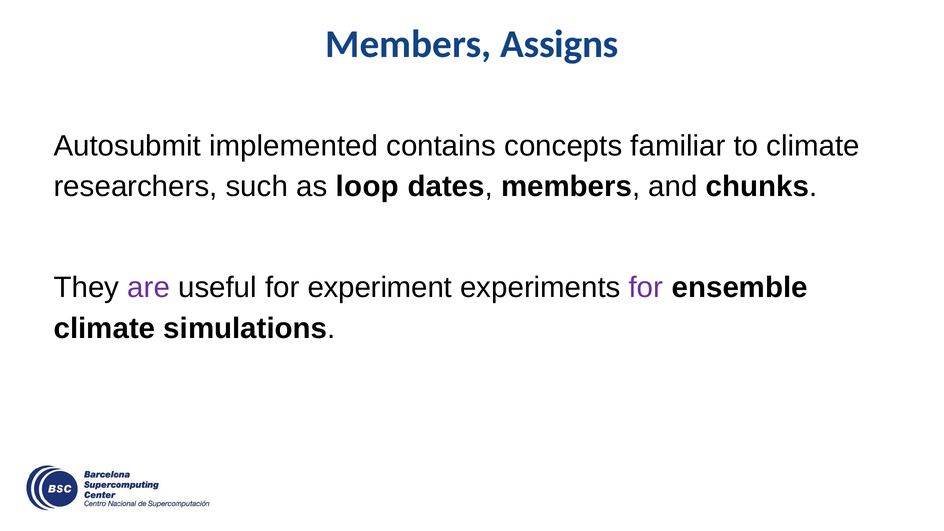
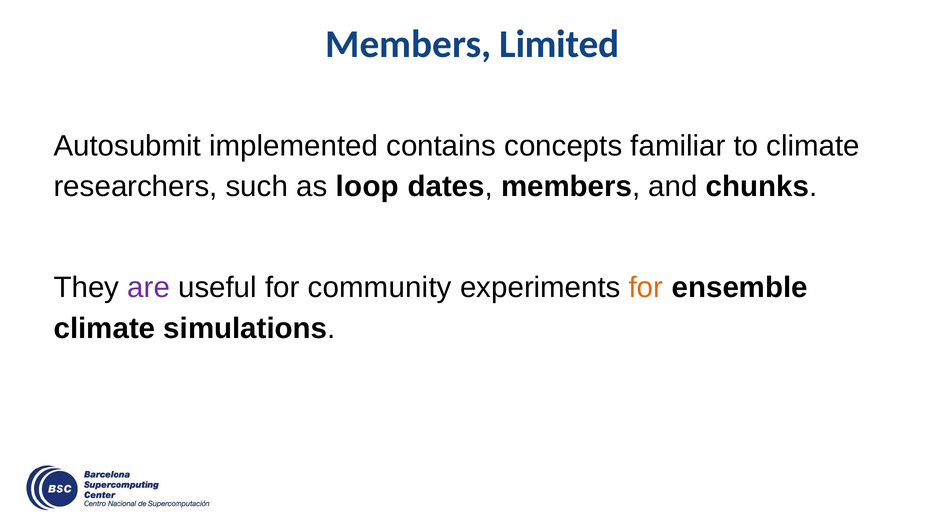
Assigns: Assigns -> Limited (559, 44)
experiment: experiment -> community (380, 288)
for colour: purple -> orange (646, 288)
